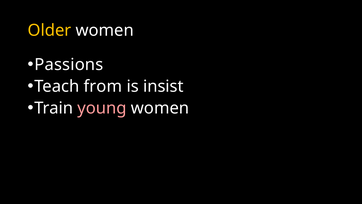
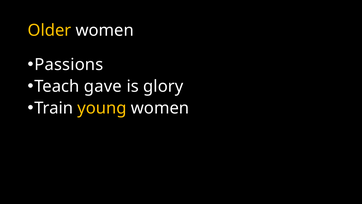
from: from -> gave (103, 86)
insist: insist -> glory (163, 86)
young colour: pink -> yellow (102, 108)
